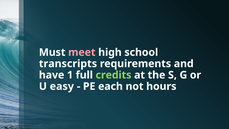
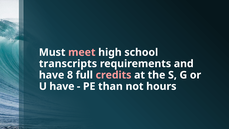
1: 1 -> 8 (70, 75)
credits colour: light green -> pink (114, 75)
U easy: easy -> have (62, 86)
each: each -> than (110, 86)
